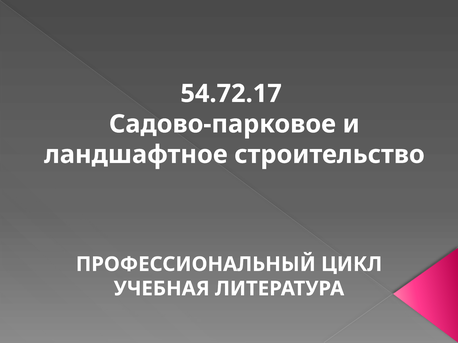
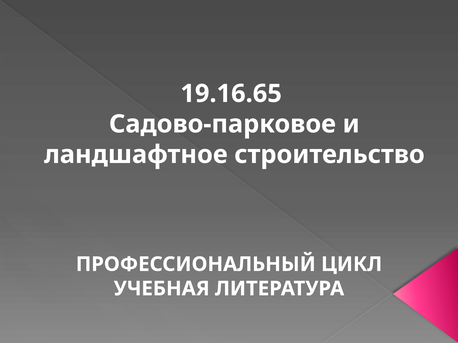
54.72.17: 54.72.17 -> 19.16.65 (231, 94)
